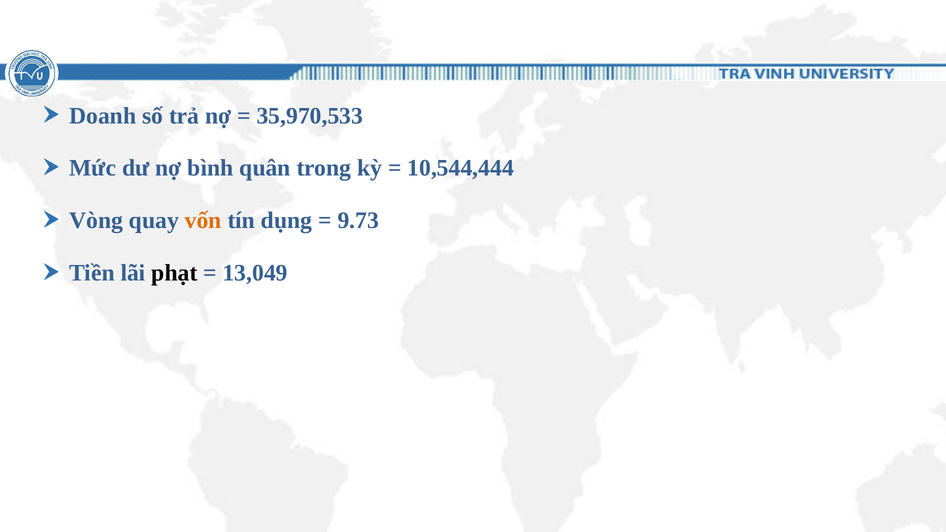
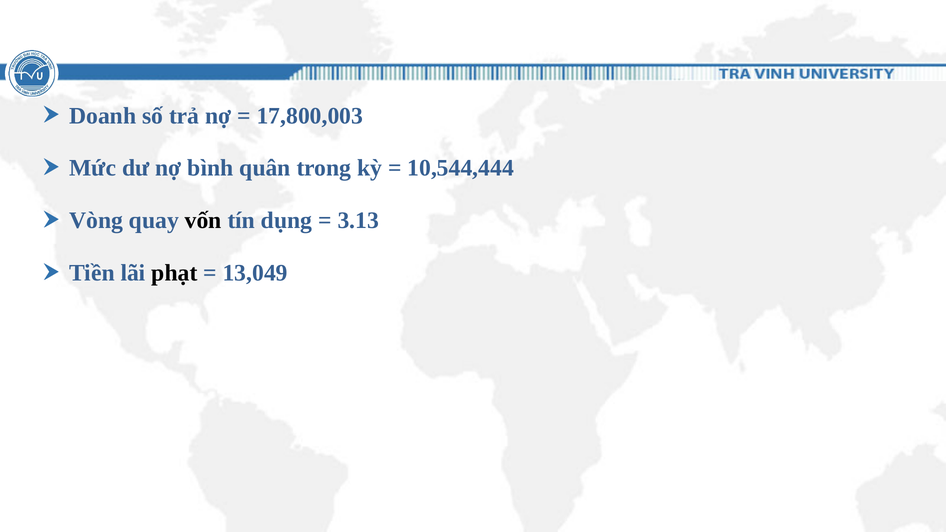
35,970,533: 35,970,533 -> 17,800,003 (310, 116)
vốn colour: orange -> black (203, 221)
9.73: 9.73 -> 3.13 (358, 221)
